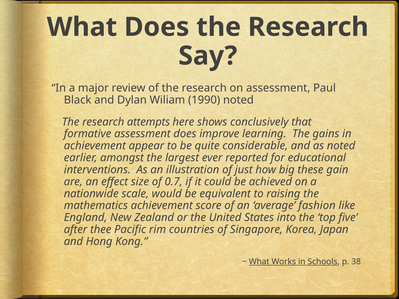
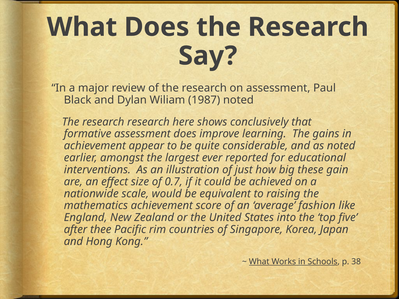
1990: 1990 -> 1987 (204, 100)
research attempts: attempts -> research (148, 122)
